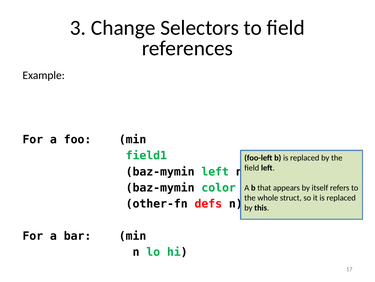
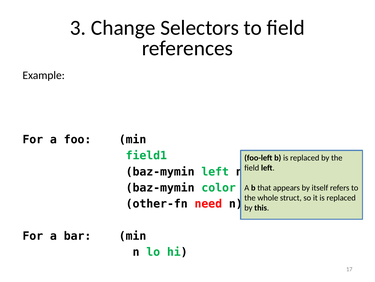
defs: defs -> need (208, 203)
